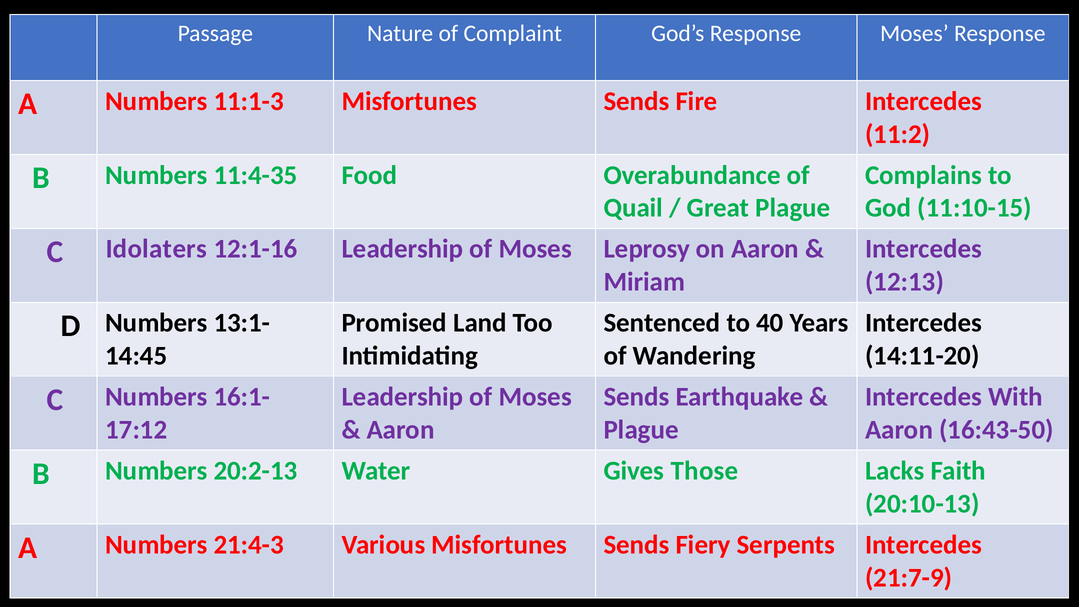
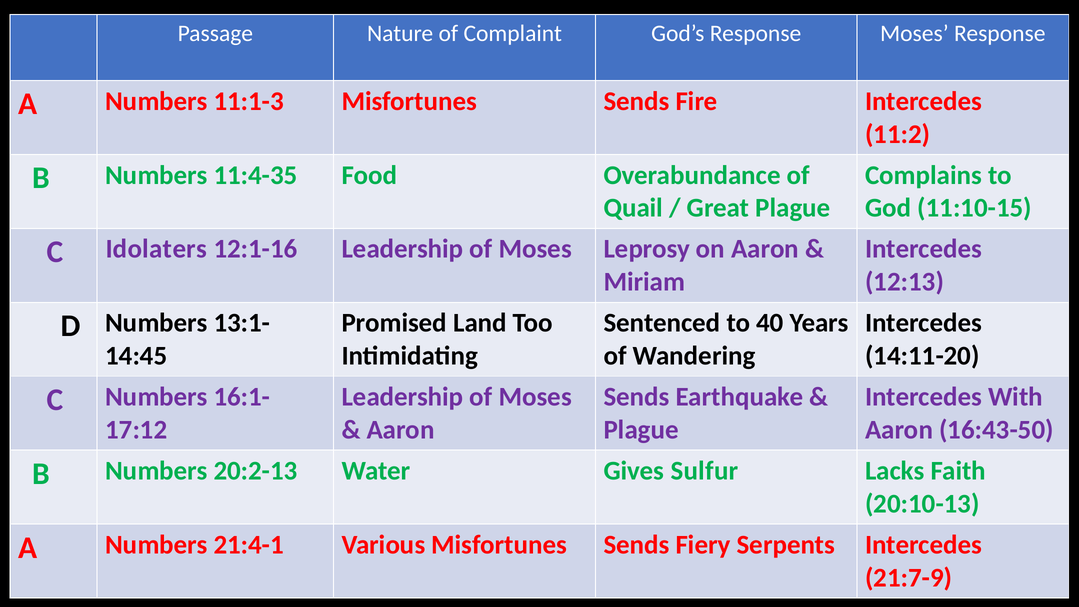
Those: Those -> Sulfur (705, 471)
21:4-3: 21:4-3 -> 21:4-1 (249, 545)
